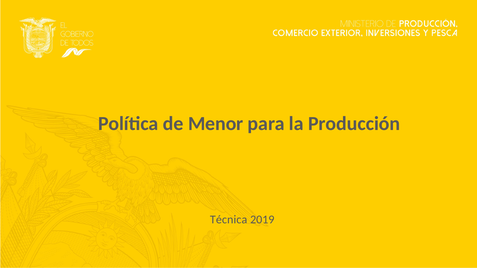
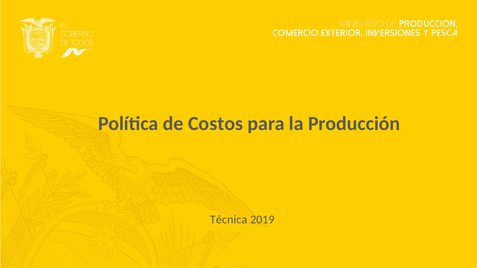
Menor: Menor -> Costos (216, 124)
